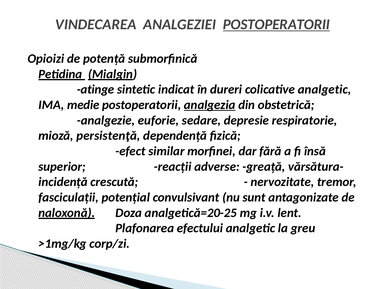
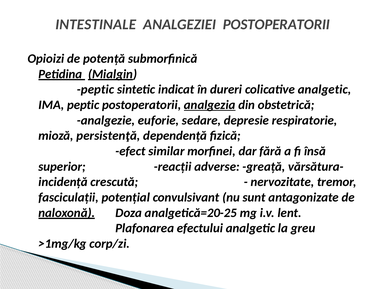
VINDECAREA: VINDECAREA -> INTESTINALE (96, 24)
POSTOPERATORII underline: present -> none (276, 24)
atinge: atinge -> peptic (96, 89)
IMA medie: medie -> peptic (83, 105)
